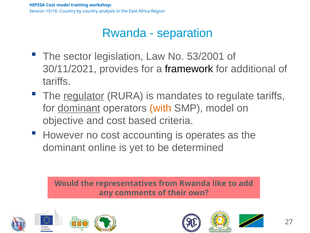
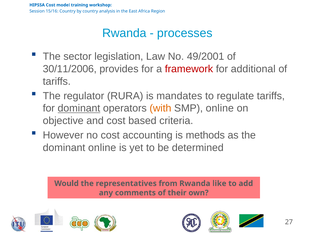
separation: separation -> processes (185, 33)
53/2001: 53/2001 -> 49/2001 (206, 56)
30/11/2021: 30/11/2021 -> 30/11/2006 (70, 69)
framework colour: black -> red (189, 69)
regulator underline: present -> none (84, 96)
SMP model: model -> online (220, 108)
operates: operates -> methods (205, 135)
